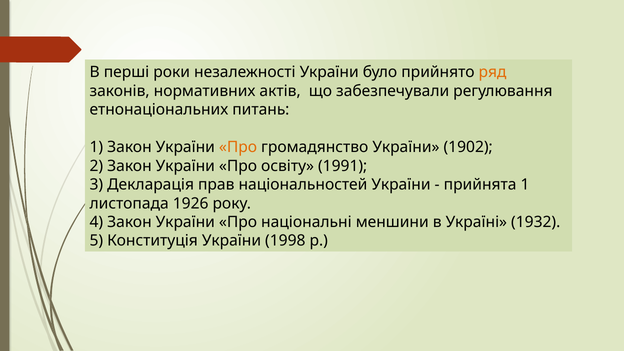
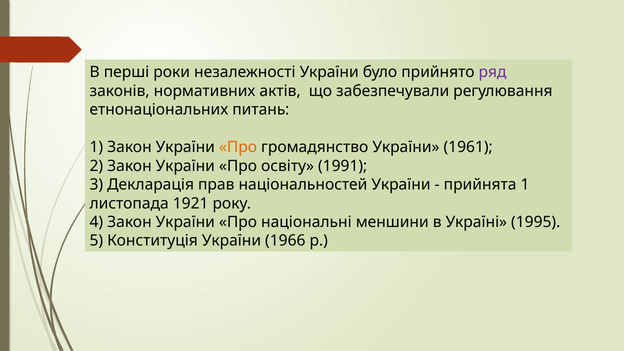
ряд colour: orange -> purple (493, 72)
1902: 1902 -> 1961 (468, 147)
1926: 1926 -> 1921 (191, 203)
1932: 1932 -> 1995 (536, 222)
1998: 1998 -> 1966 (285, 241)
